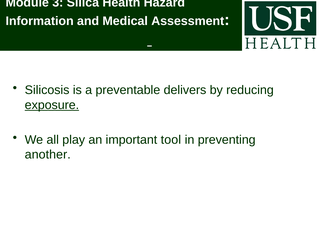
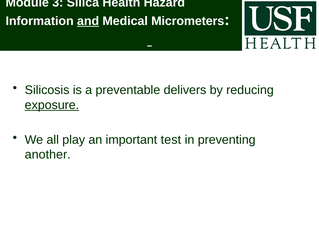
and underline: none -> present (88, 21)
Assessment: Assessment -> Micrometers (188, 21)
tool: tool -> test (171, 140)
